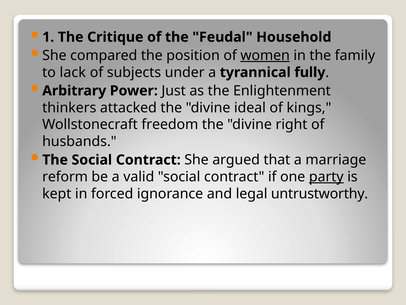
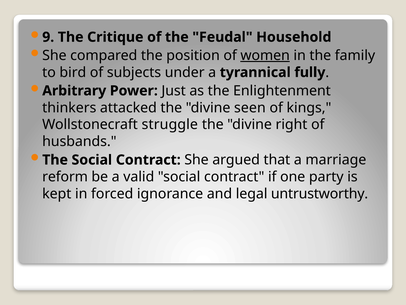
1: 1 -> 9 (48, 37)
lack: lack -> bird (73, 72)
ideal: ideal -> seen (250, 108)
freedom: freedom -> struggle (170, 124)
party underline: present -> none (326, 177)
